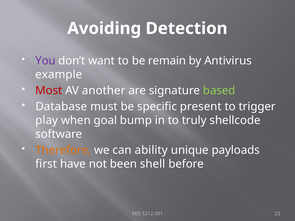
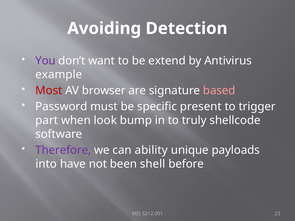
remain: remain -> extend (167, 61)
another: another -> browser (104, 91)
based colour: light green -> pink (219, 91)
Database: Database -> Password (61, 107)
play: play -> part (47, 120)
goal: goal -> look (105, 120)
Therefore colour: orange -> purple (63, 150)
first: first -> into (46, 164)
